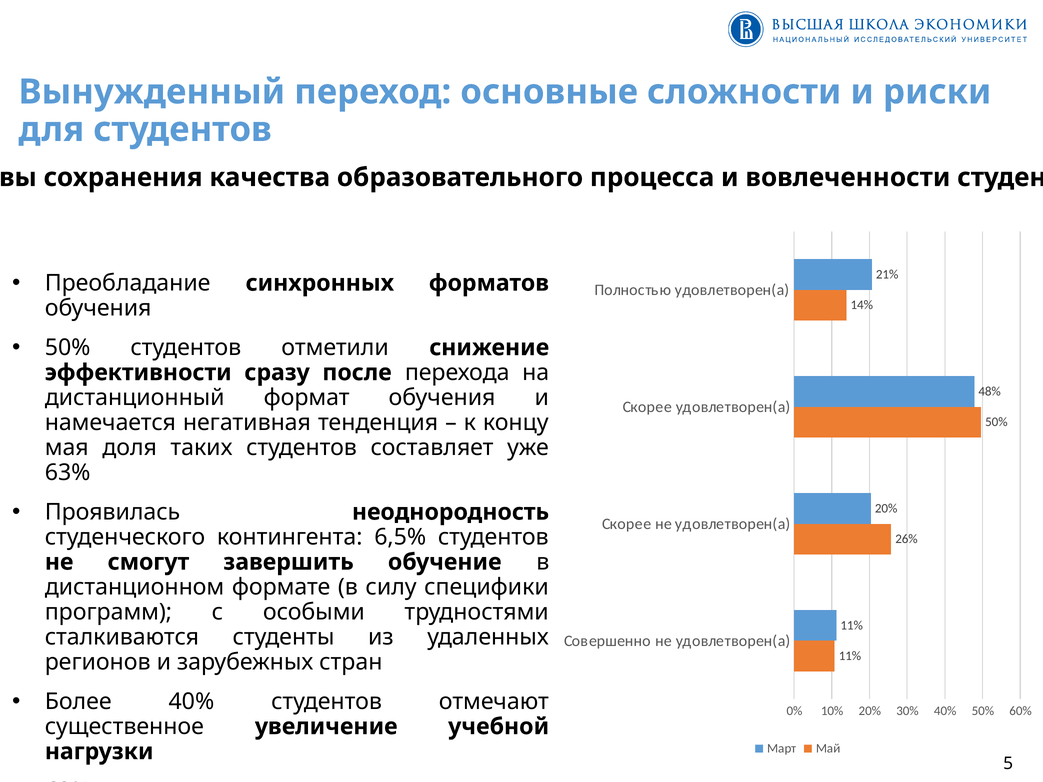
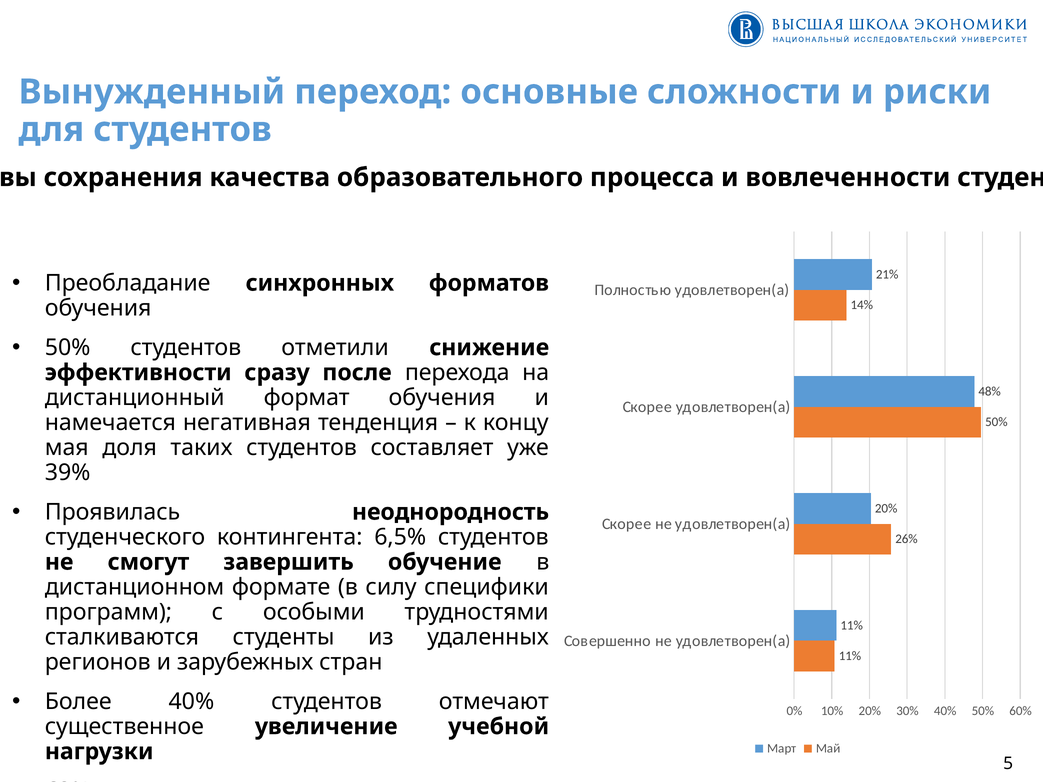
63%: 63% -> 39% (68, 473)
